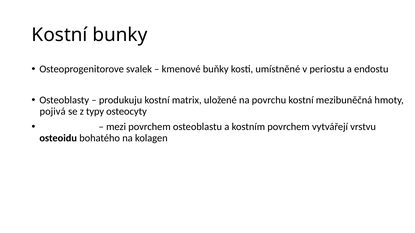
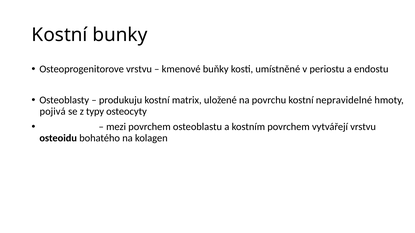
Osteoprogenitorove svalek: svalek -> vrstvu (139, 69)
mezibuněčná: mezibuněčná -> nepravidelné (344, 100)
